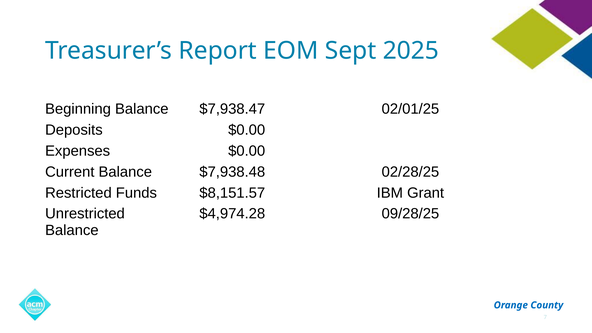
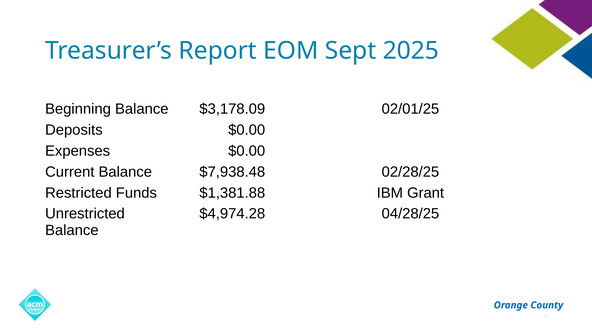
$7,938.47: $7,938.47 -> $3,178.09 (232, 109)
$8,151.57: $8,151.57 -> $1,381.88 (232, 193)
09/28/25: 09/28/25 -> 04/28/25 (410, 214)
